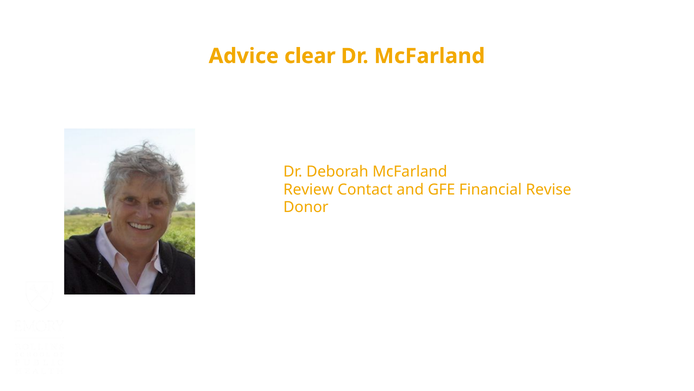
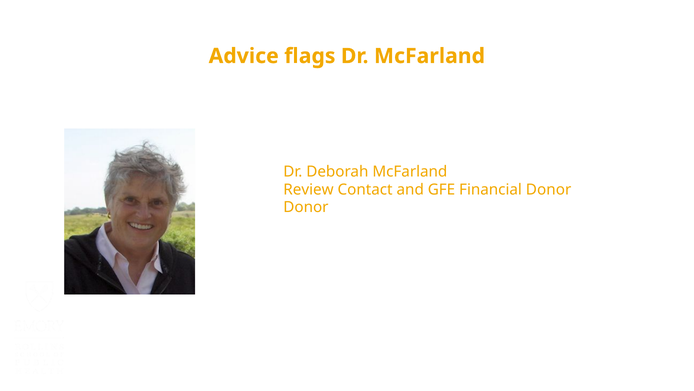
clear: clear -> flags (310, 56)
Financial Revise: Revise -> Donor (549, 189)
